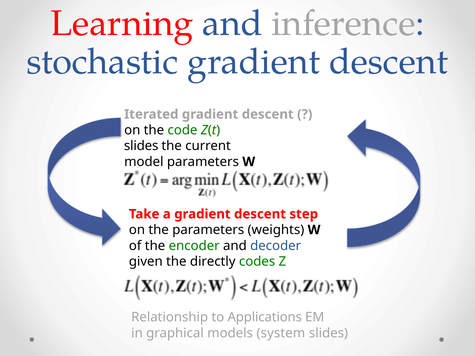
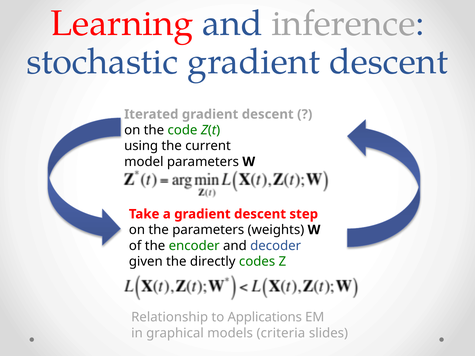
slides: slides -> using (141, 146)
system: system -> criteria (281, 333)
